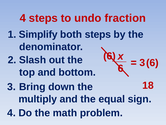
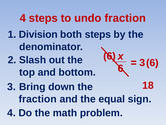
Simplify: Simplify -> Division (38, 34)
multiply: multiply -> fraction (38, 99)
